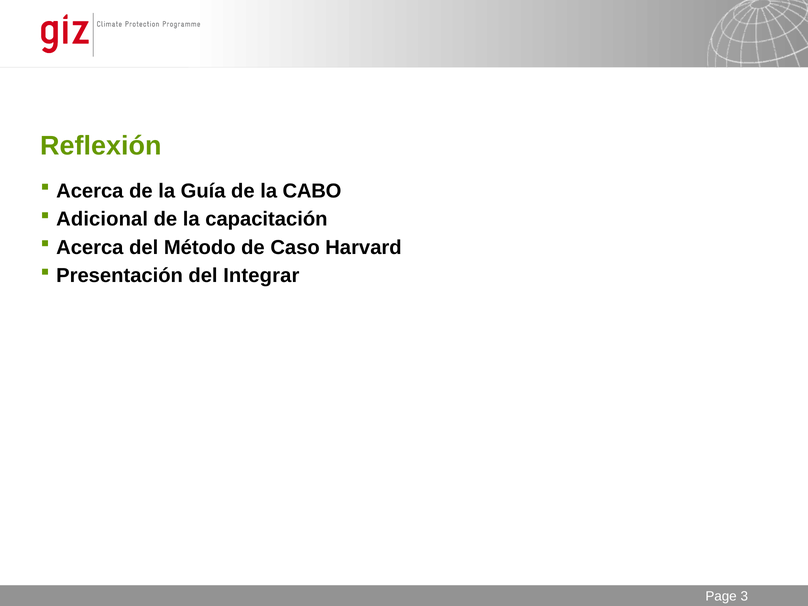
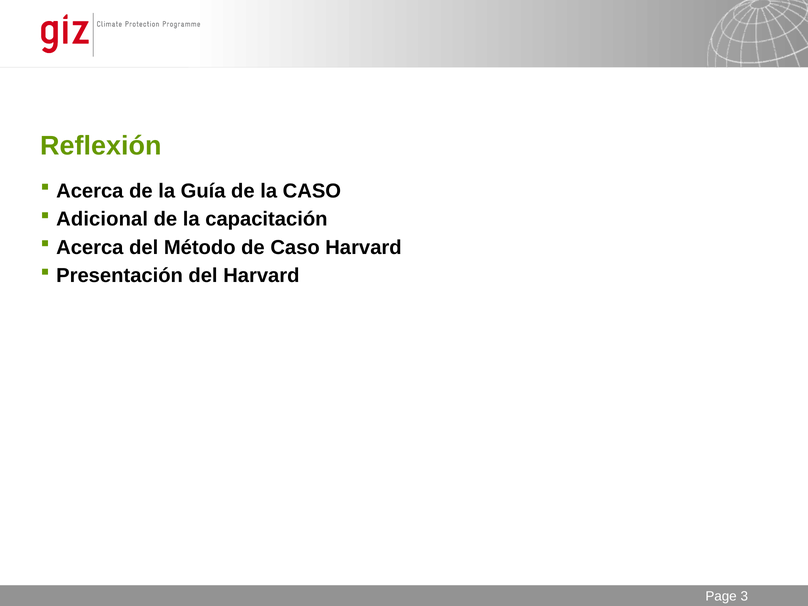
la CABO: CABO -> CASO (312, 191)
del Integrar: Integrar -> Harvard (261, 276)
